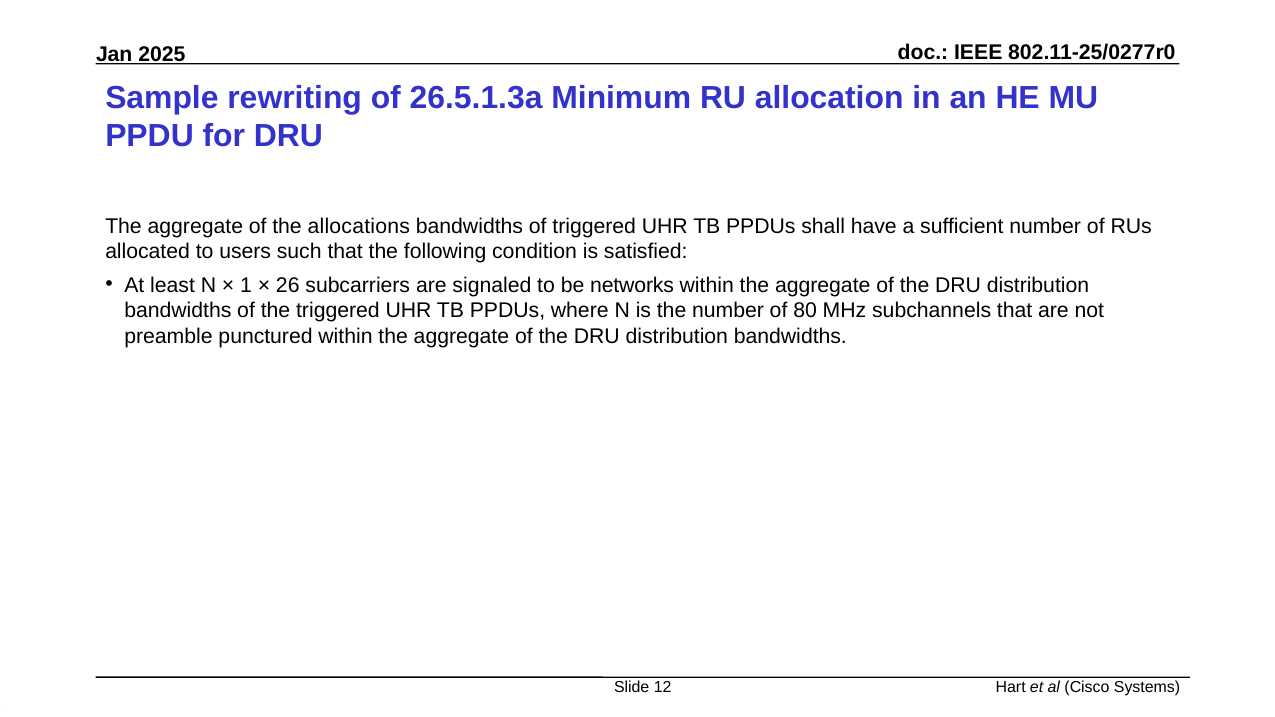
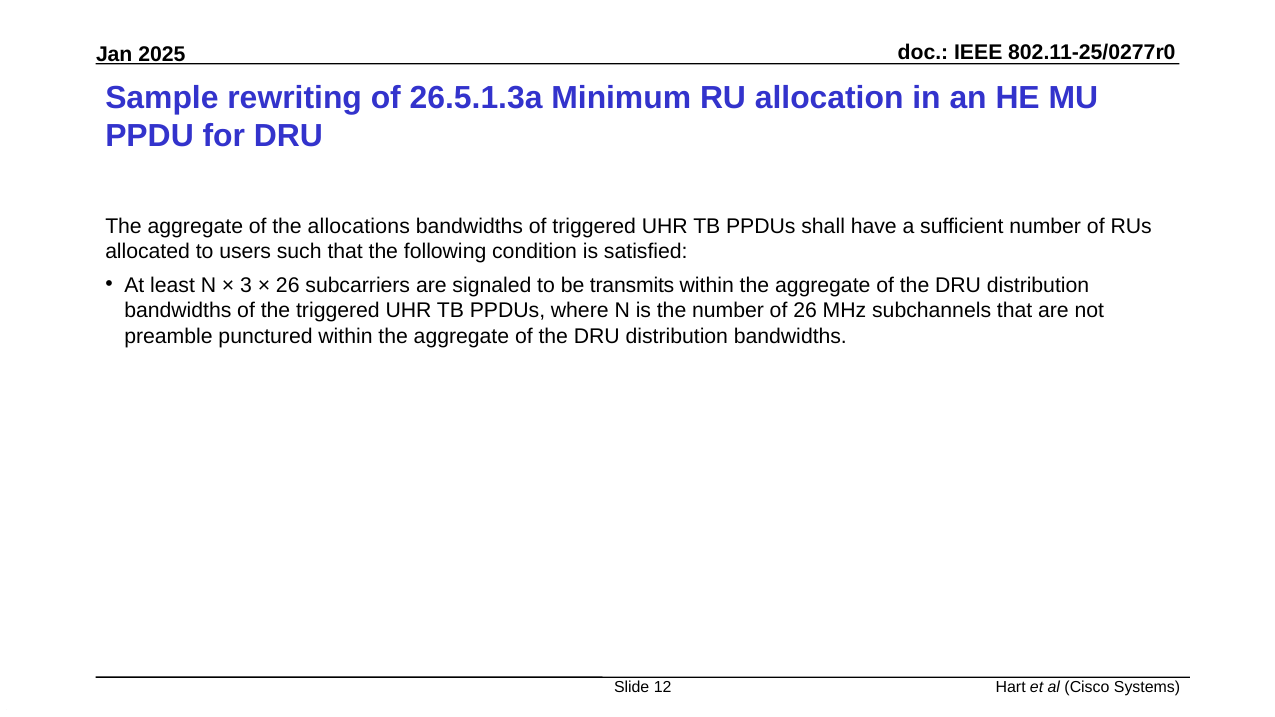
1: 1 -> 3 (246, 285)
networks: networks -> transmits (632, 285)
of 80: 80 -> 26 (805, 311)
